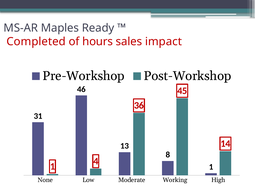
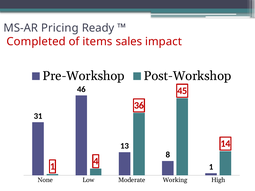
Maples: Maples -> Pricing (60, 28)
hours: hours -> items (97, 42)
